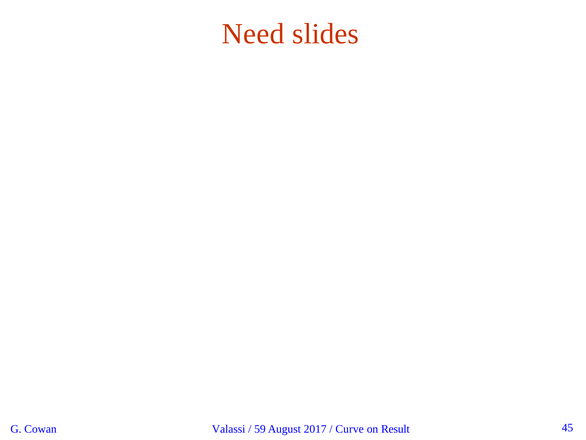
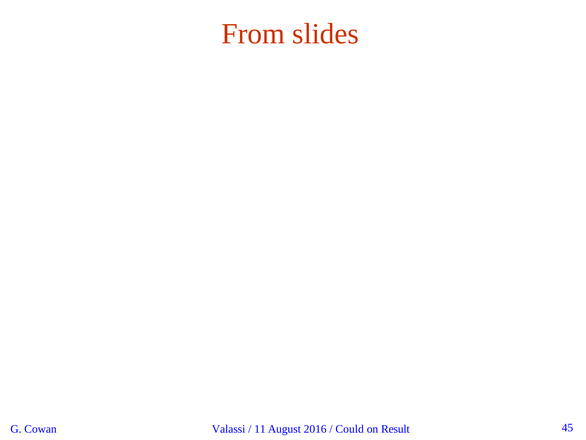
Need: Need -> From (253, 34)
59: 59 -> 11 (260, 429)
2017: 2017 -> 2016 (315, 429)
Curve: Curve -> Could (350, 429)
